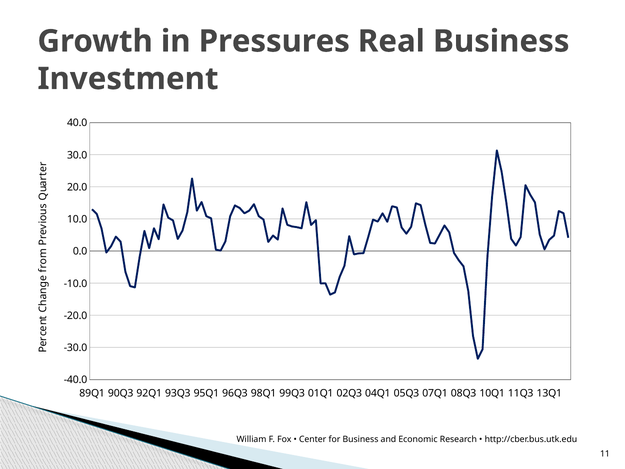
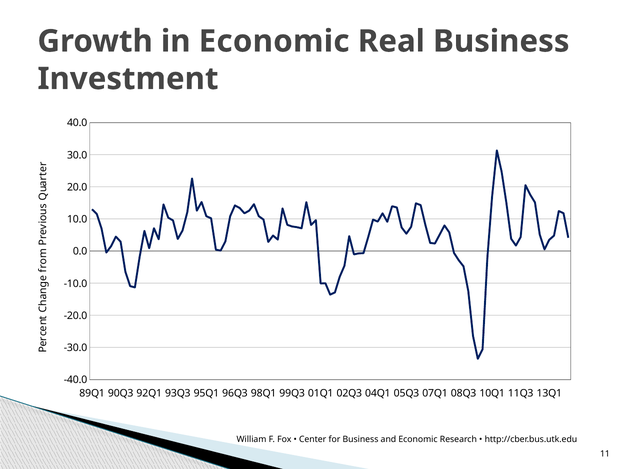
in Pressures: Pressures -> Economic (274, 41)
